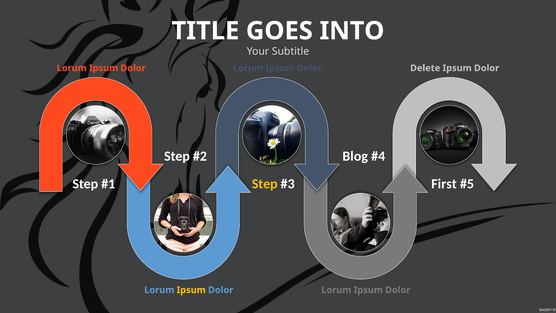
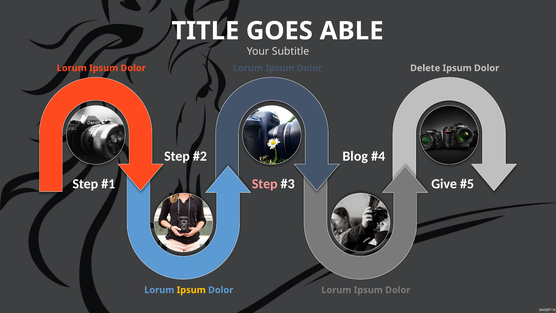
INTO: INTO -> ABLE (352, 31)
Step colour: yellow -> pink (265, 184)
First: First -> Give (444, 184)
